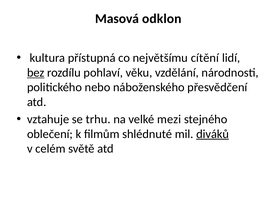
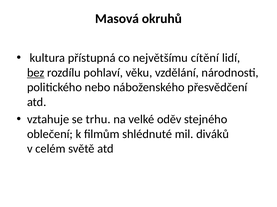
odklon: odklon -> okruhů (162, 19)
mezi: mezi -> oděv (169, 120)
diváků underline: present -> none (213, 134)
